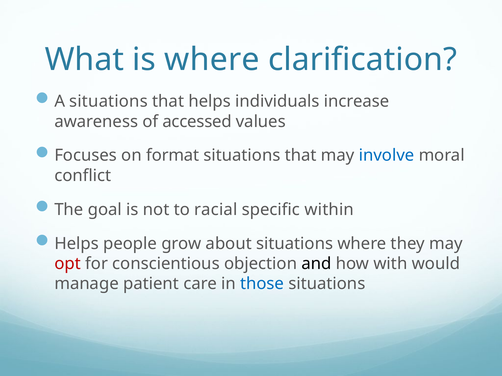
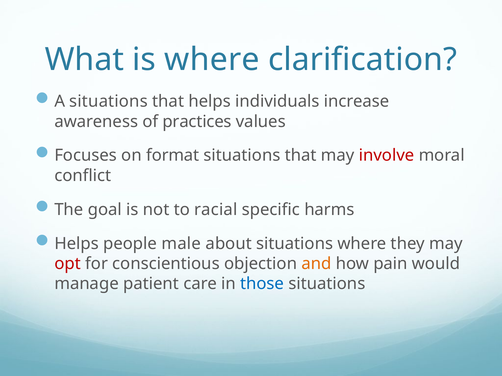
accessed: accessed -> practices (197, 122)
involve colour: blue -> red (387, 156)
within: within -> harms (329, 210)
grow: grow -> male (181, 244)
and colour: black -> orange (316, 264)
with: with -> pain (390, 264)
